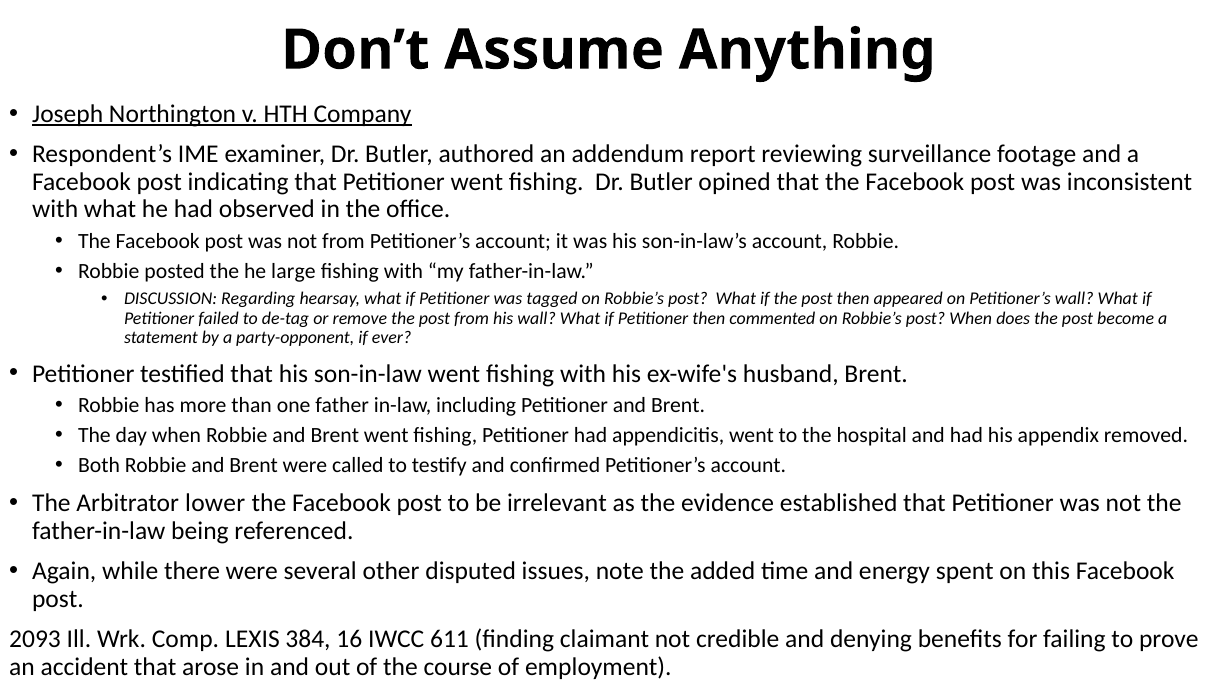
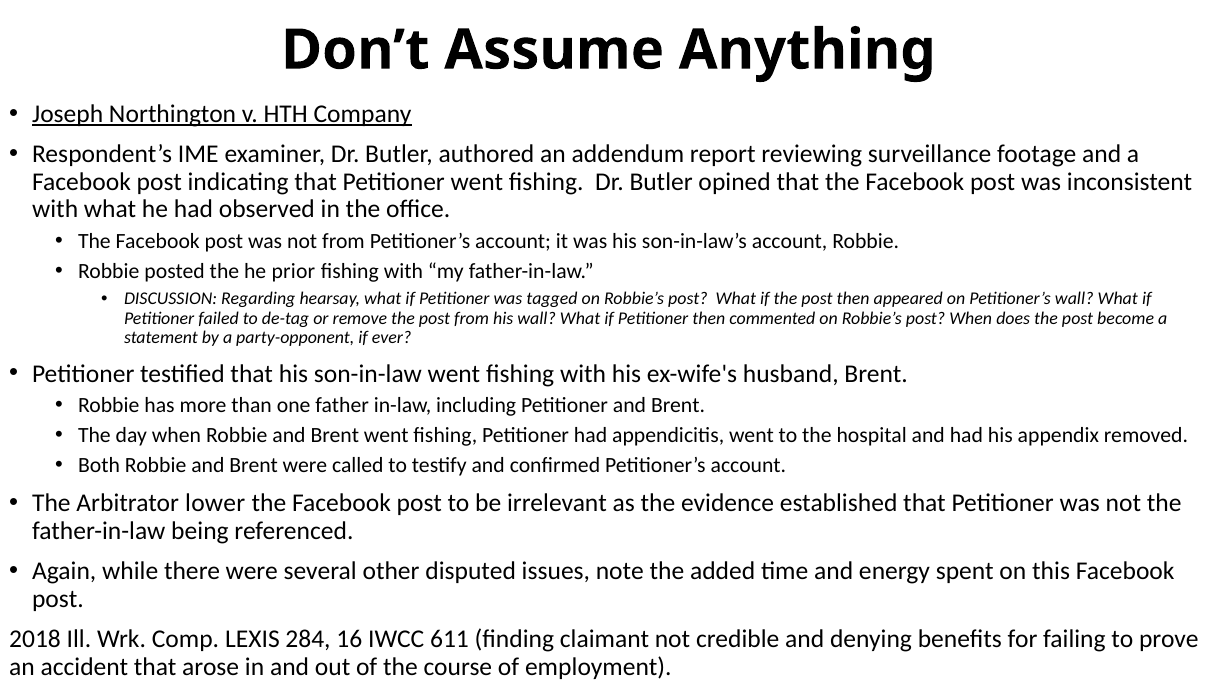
large: large -> prior (293, 271)
2093: 2093 -> 2018 (35, 639)
384: 384 -> 284 (308, 639)
